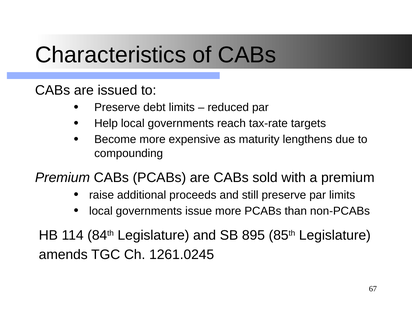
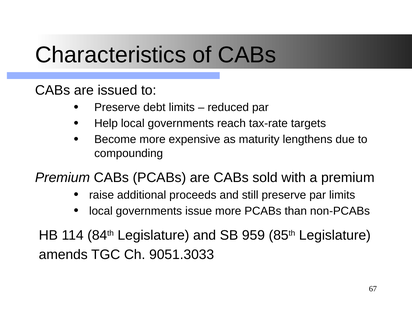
895: 895 -> 959 (253, 235)
1261.0245: 1261.0245 -> 9051.3033 (182, 255)
